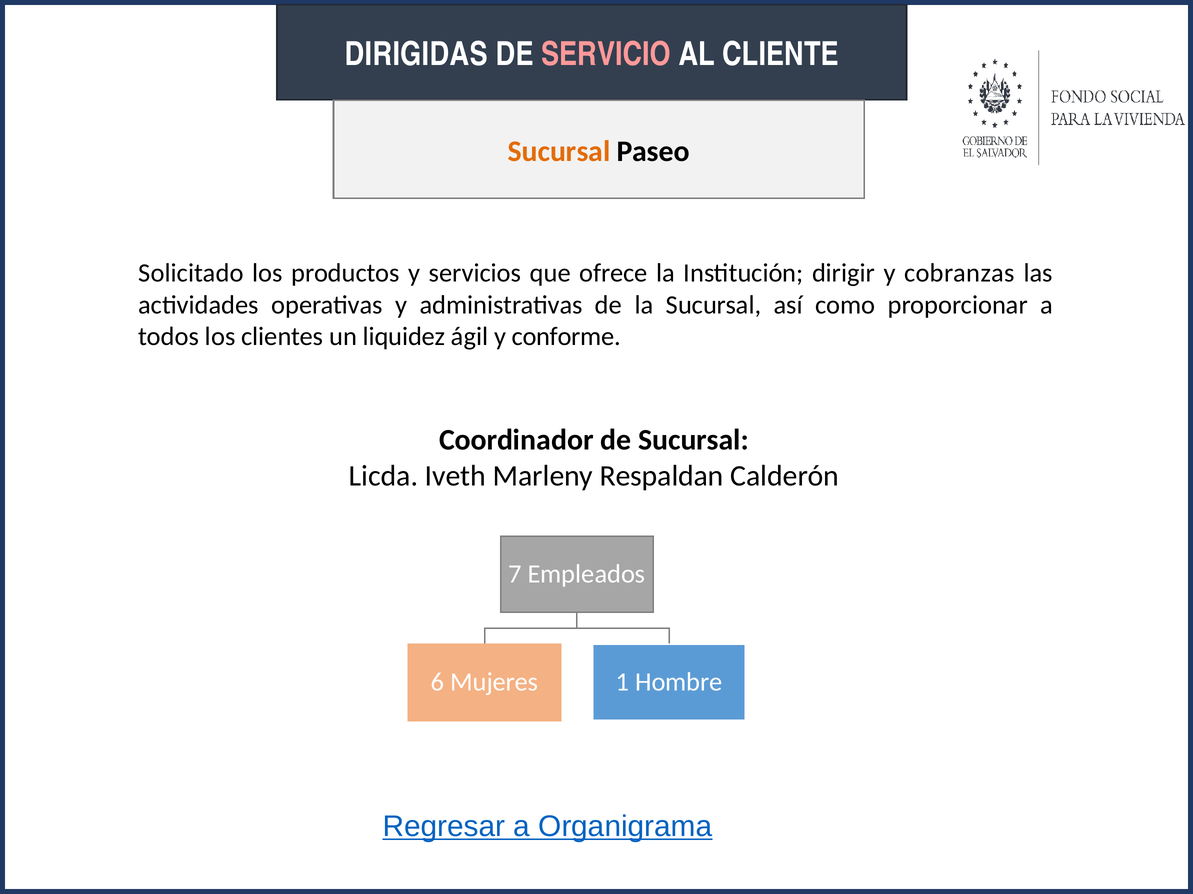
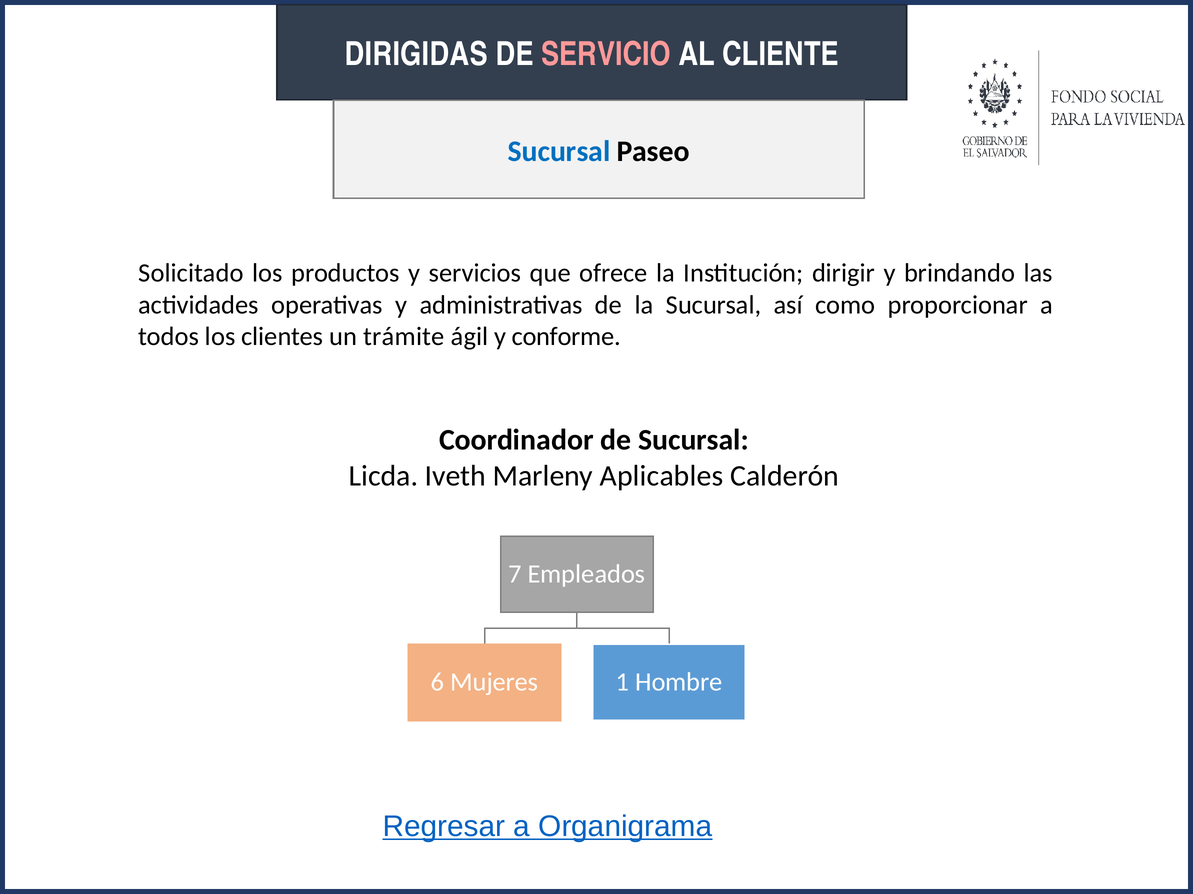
Sucursal colour: orange -> blue (559, 151)
cobranzas: cobranzas -> brindando (960, 273)
liquidez: liquidez -> trámite (404, 337)
Respaldan: Respaldan -> Aplicables (662, 476)
